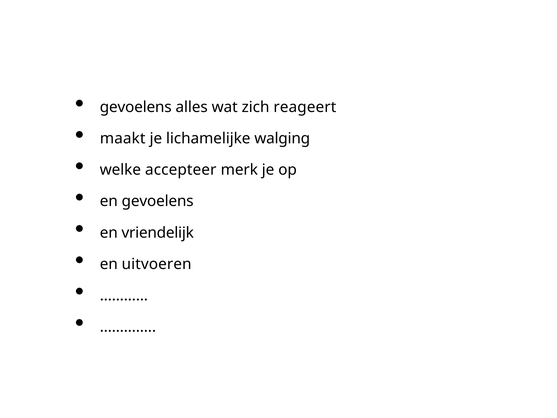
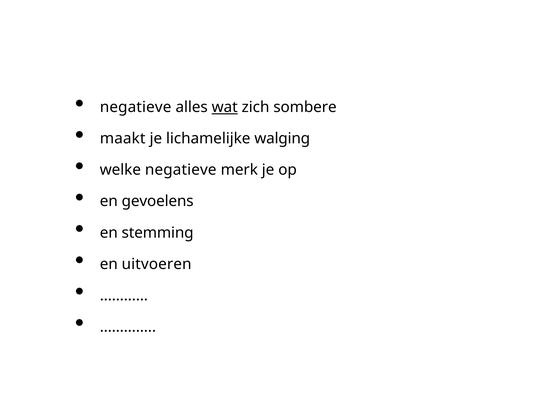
gevoelens: gevoelens -> negatieve (136, 107)
wat underline: none -> present (225, 107)
reageert: reageert -> sombere (305, 107)
welke accepteer: accepteer -> negatieve (181, 170)
vriendelijk: vriendelijk -> stemming (158, 233)
